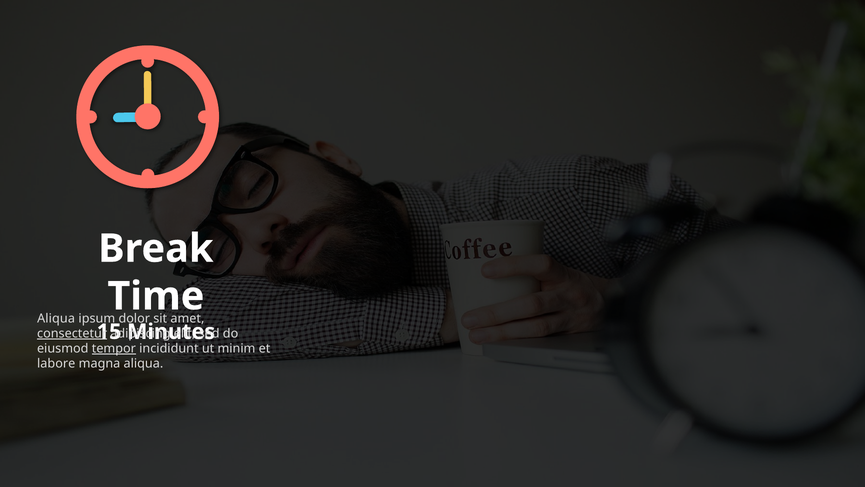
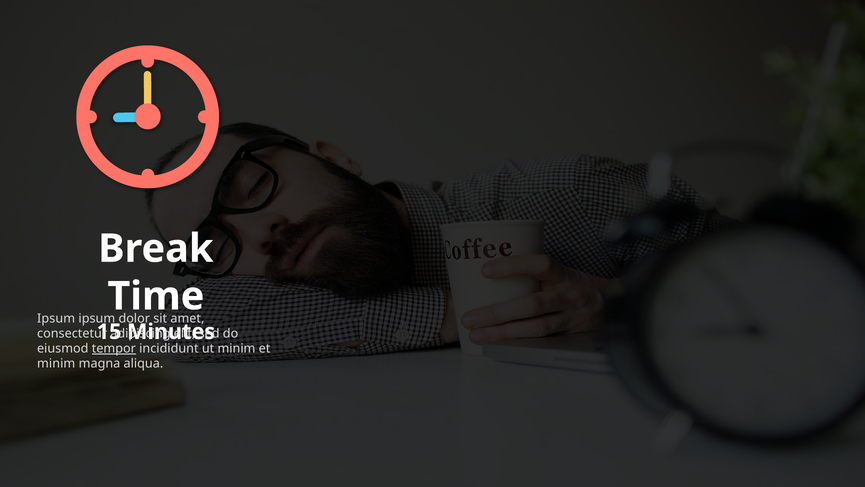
Aliqua: Aliqua -> Ipsum (56, 318)
consectetur underline: present -> none (72, 333)
labore: labore -> minim (56, 364)
